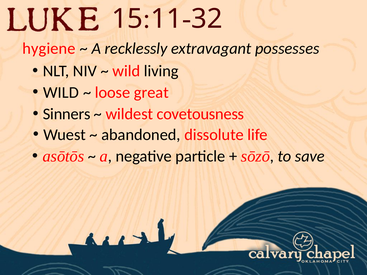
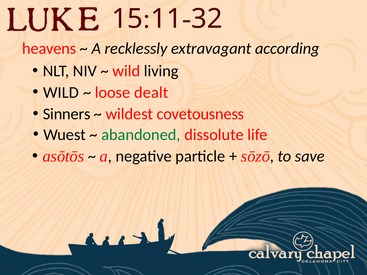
hygiene: hygiene -> heavens (49, 48)
possesses: possesses -> according (287, 48)
great: great -> dealt (151, 93)
abandoned colour: black -> green (141, 135)
